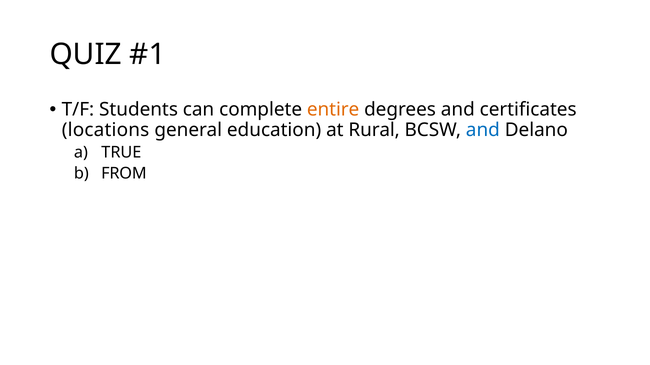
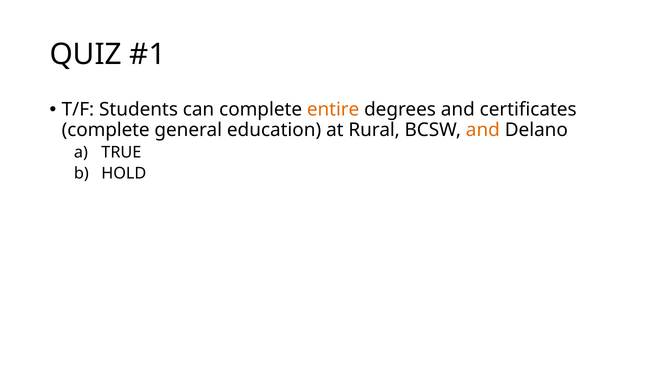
locations: locations -> complete (106, 130)
and colour: blue -> orange (483, 130)
FROM: FROM -> HOLD (124, 174)
